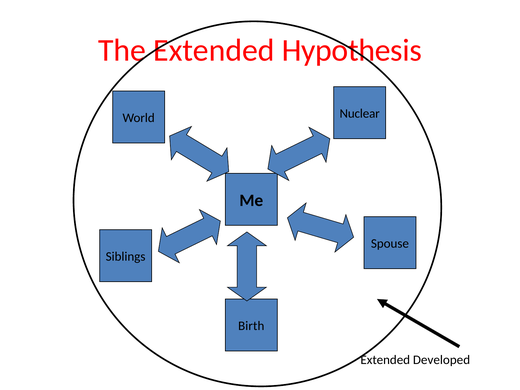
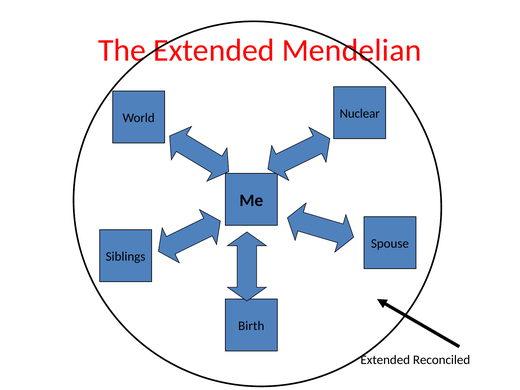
Hypothesis: Hypothesis -> Mendelian (352, 50)
Developed: Developed -> Reconciled (442, 360)
